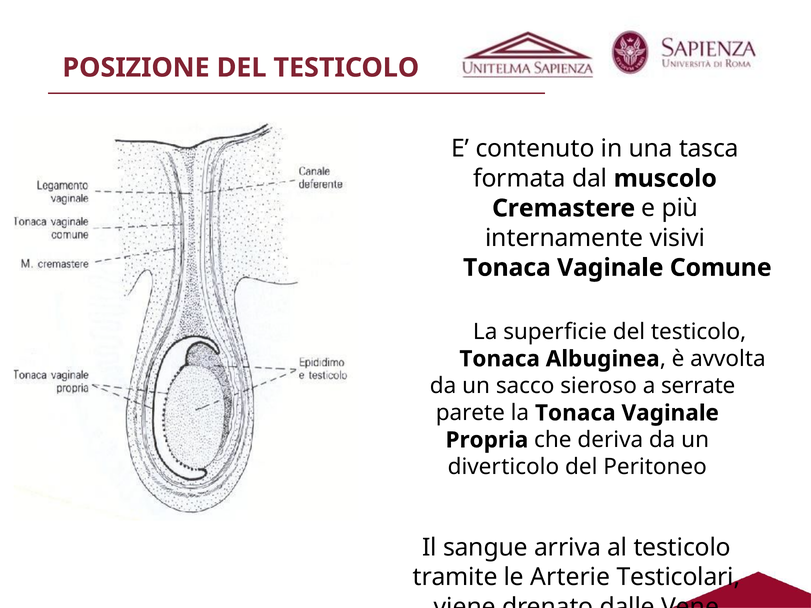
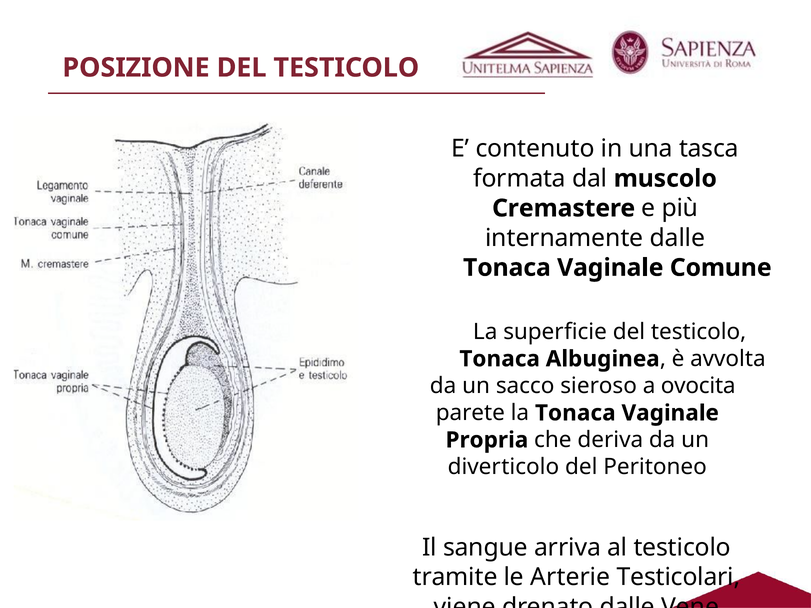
internamente visivi: visivi -> dalle (677, 238)
serrate: serrate -> ovocita (698, 386)
